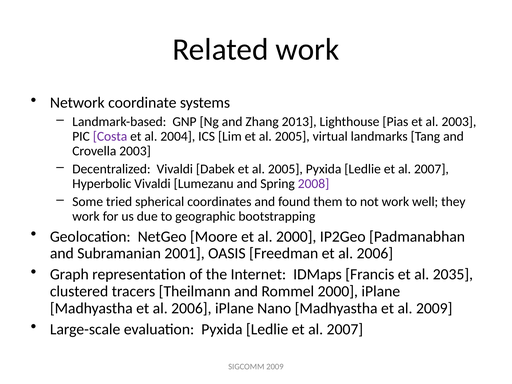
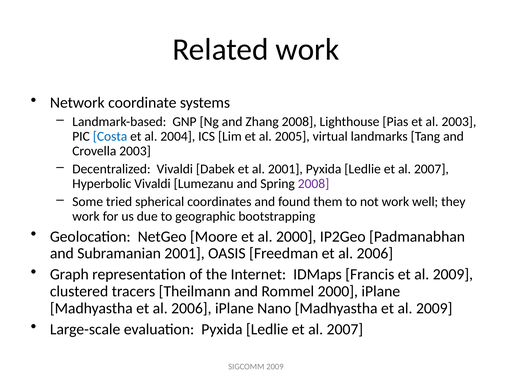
Zhang 2013: 2013 -> 2008 (299, 122)
Costa colour: purple -> blue (110, 136)
Dabek et al 2005: 2005 -> 2001 (285, 169)
Francis et al 2035: 2035 -> 2009 (453, 274)
